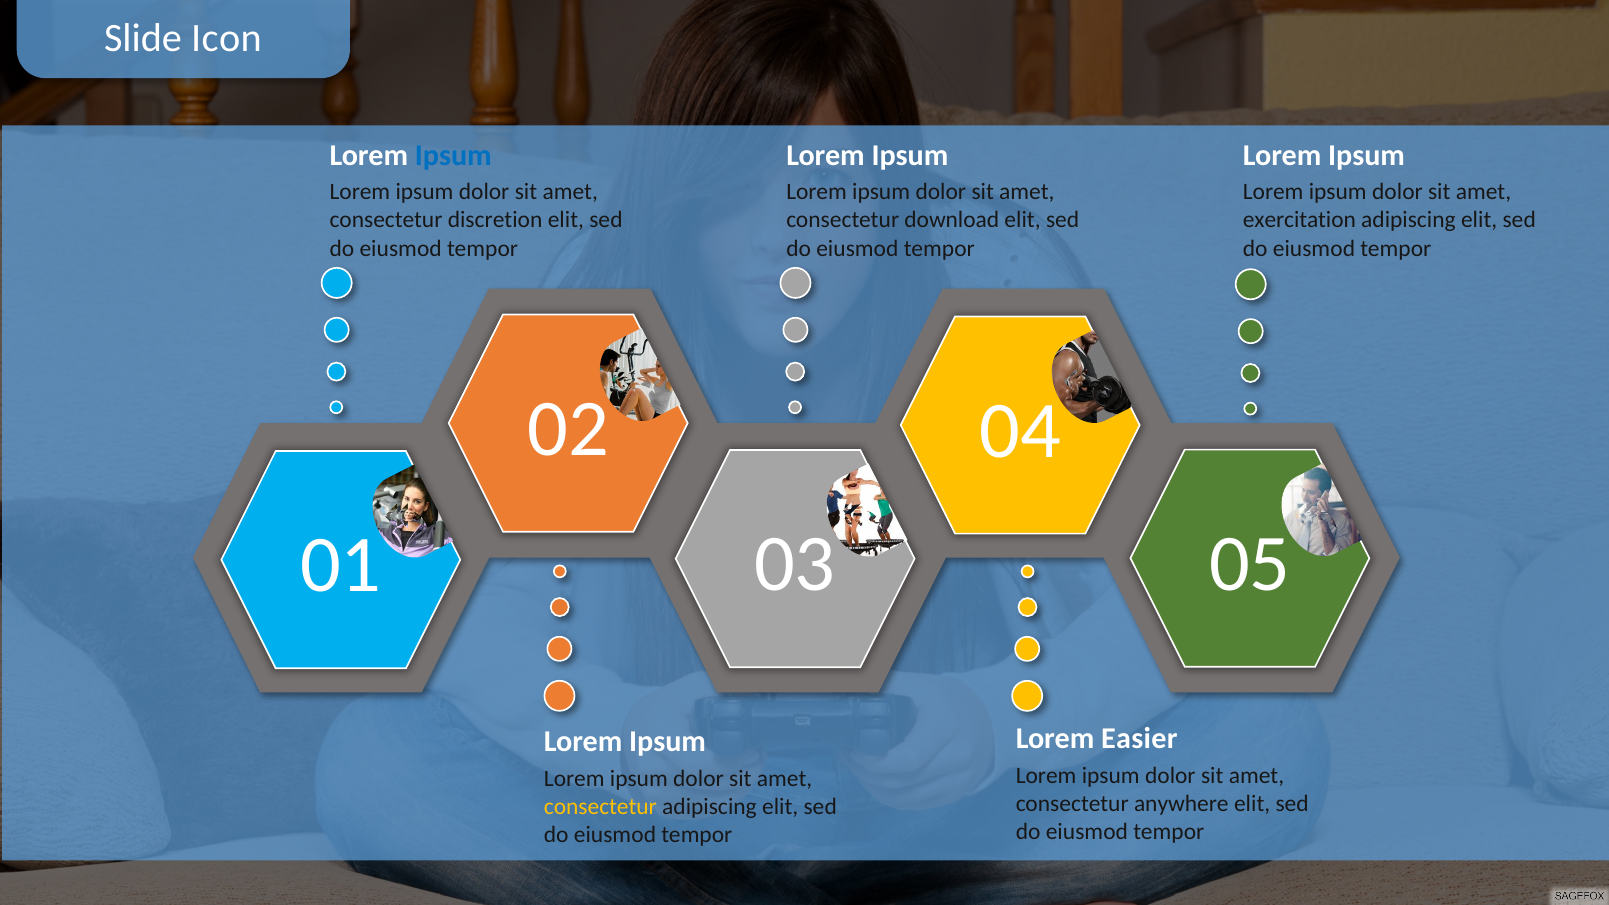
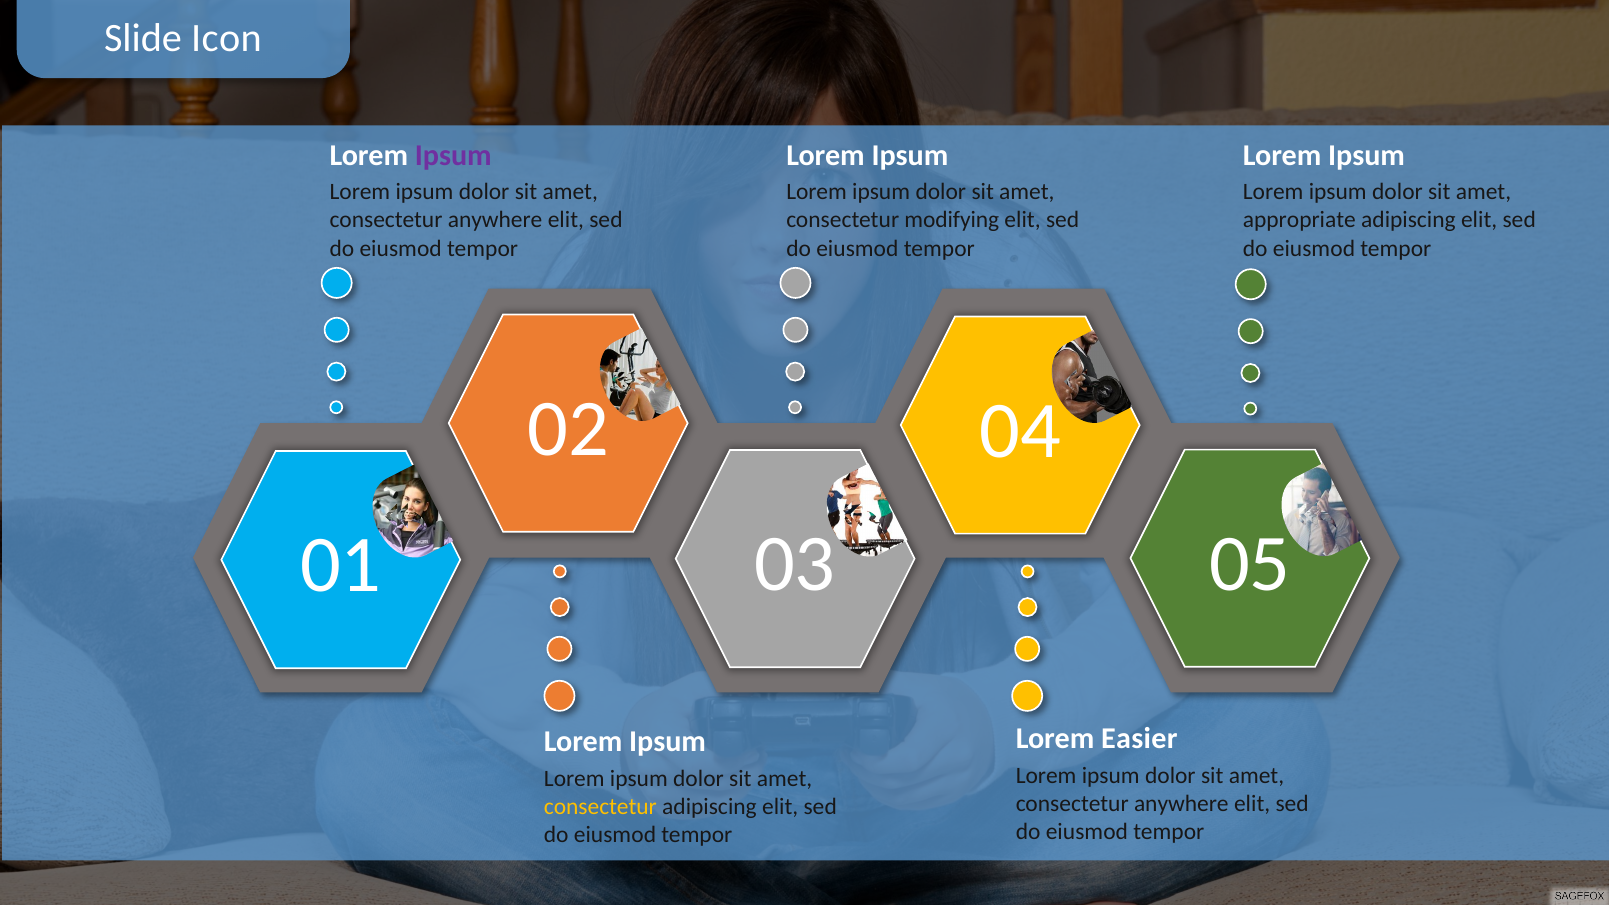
Ipsum colour: blue -> purple (453, 156)
discretion: discretion -> anywhere (495, 220)
download: download -> modifying (952, 220)
exercitation: exercitation -> appropriate (1299, 220)
